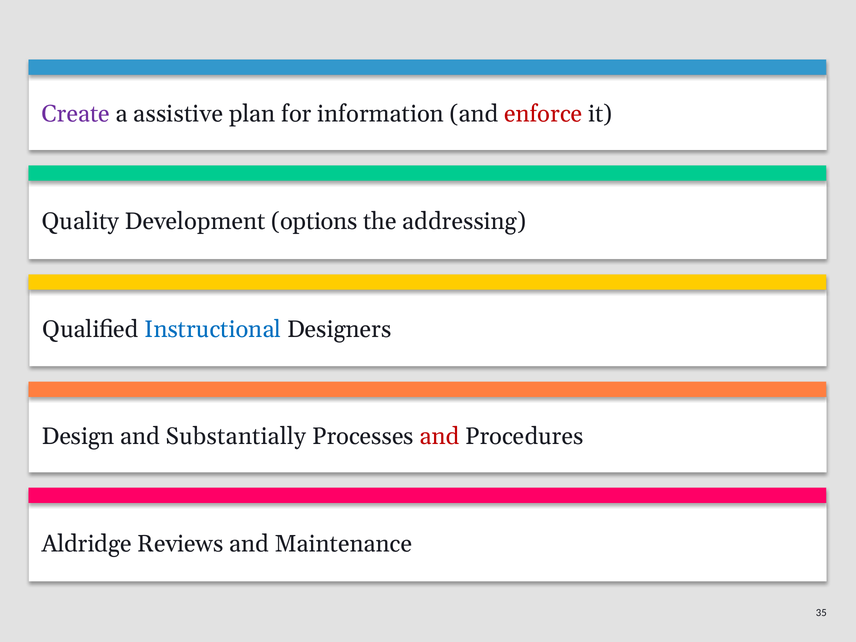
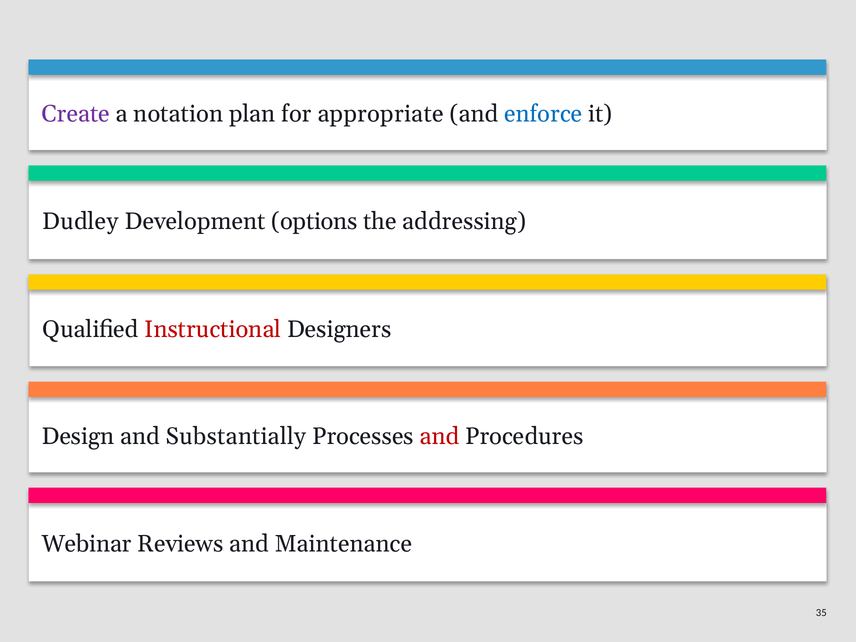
assistive: assistive -> notation (178, 114)
information: information -> appropriate (381, 114)
enforce colour: red -> blue (543, 114)
Quality: Quality -> Dudley (80, 222)
Instructional colour: blue -> red (213, 330)
Aldridge: Aldridge -> Webinar (87, 544)
